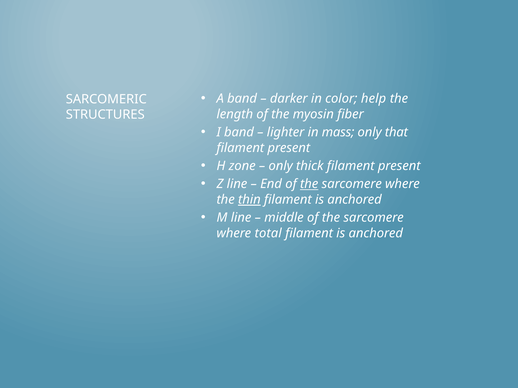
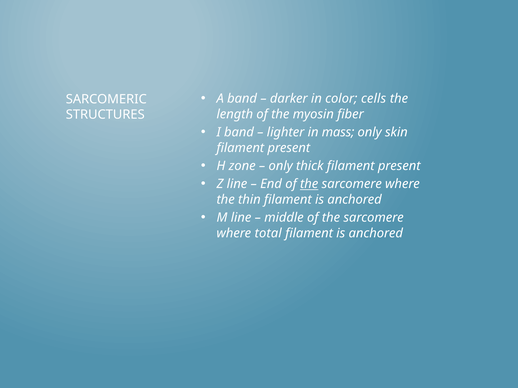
help: help -> cells (374, 99)
that: that -> skin (396, 132)
thin underline: present -> none (249, 200)
